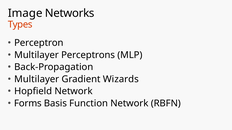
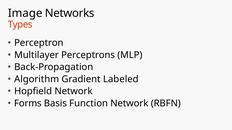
Multilayer: Multilayer -> Algorithm (37, 79)
Wizards: Wizards -> Labeled (121, 79)
